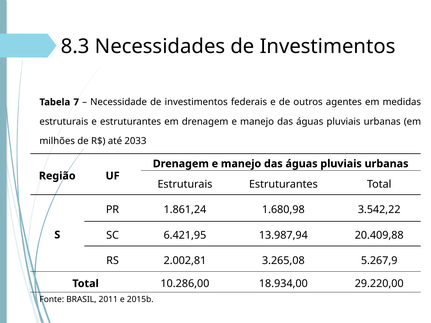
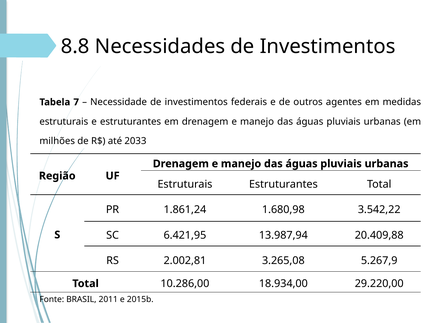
8.3: 8.3 -> 8.8 (75, 47)
